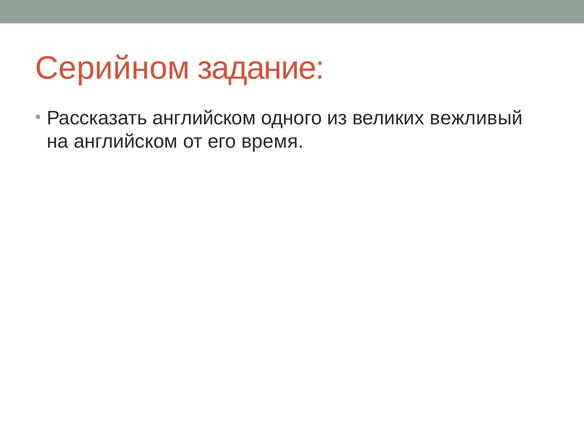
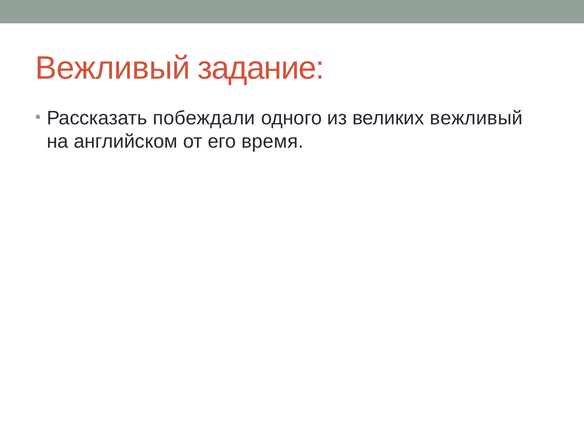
Серийном: Серийном -> Вежливый (113, 68)
Рассказать английском: английском -> побеждали (204, 118)
